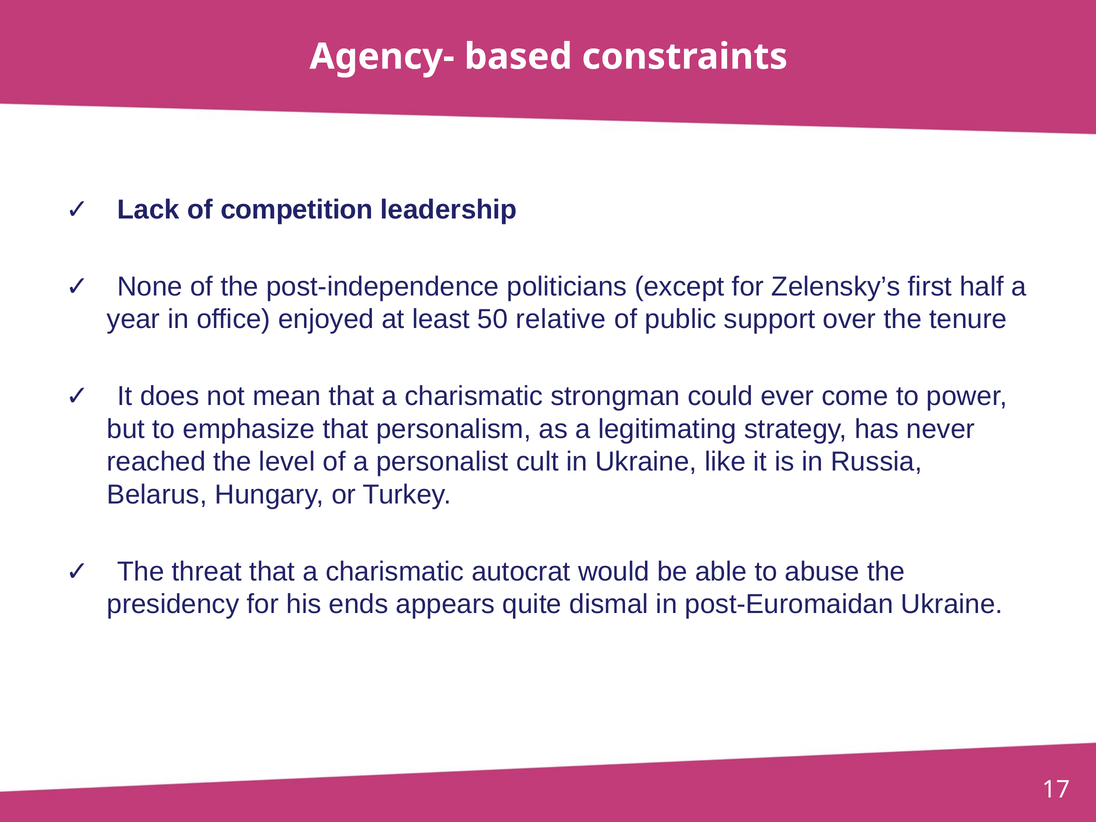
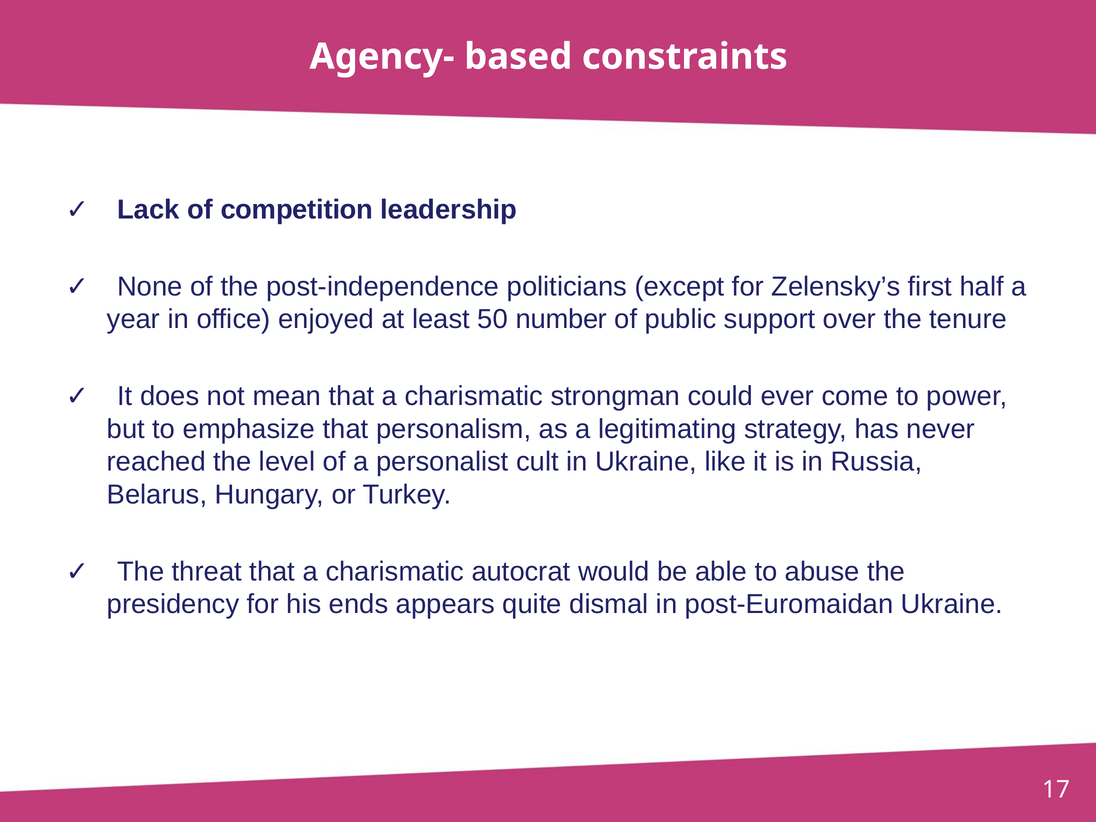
relative: relative -> number (561, 319)
